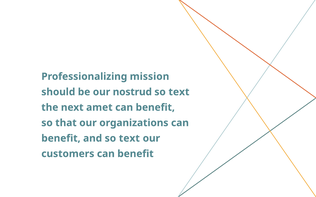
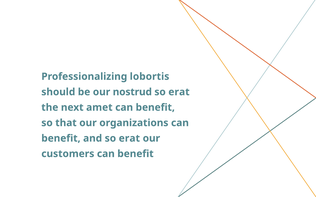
mission: mission -> lobortis (150, 77)
text: text -> erat (179, 92)
and so text: text -> erat (129, 139)
